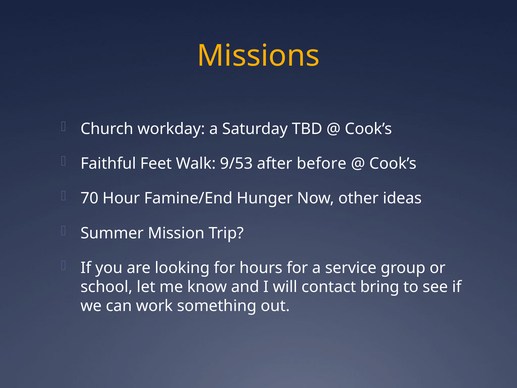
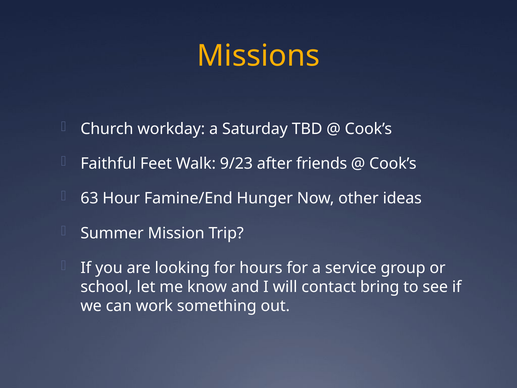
9/53: 9/53 -> 9/23 (236, 164)
before: before -> friends (322, 164)
70: 70 -> 63 (89, 198)
